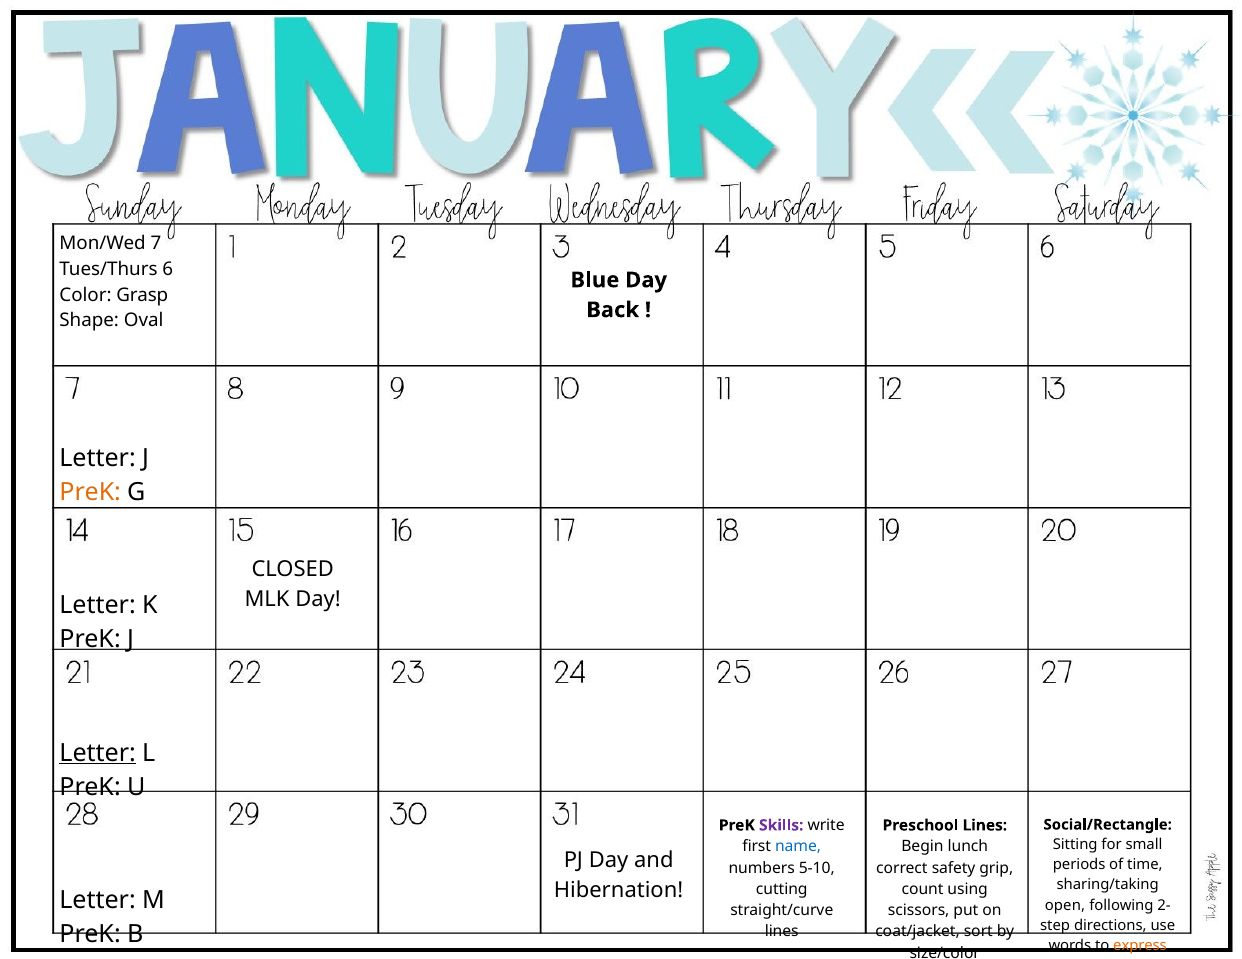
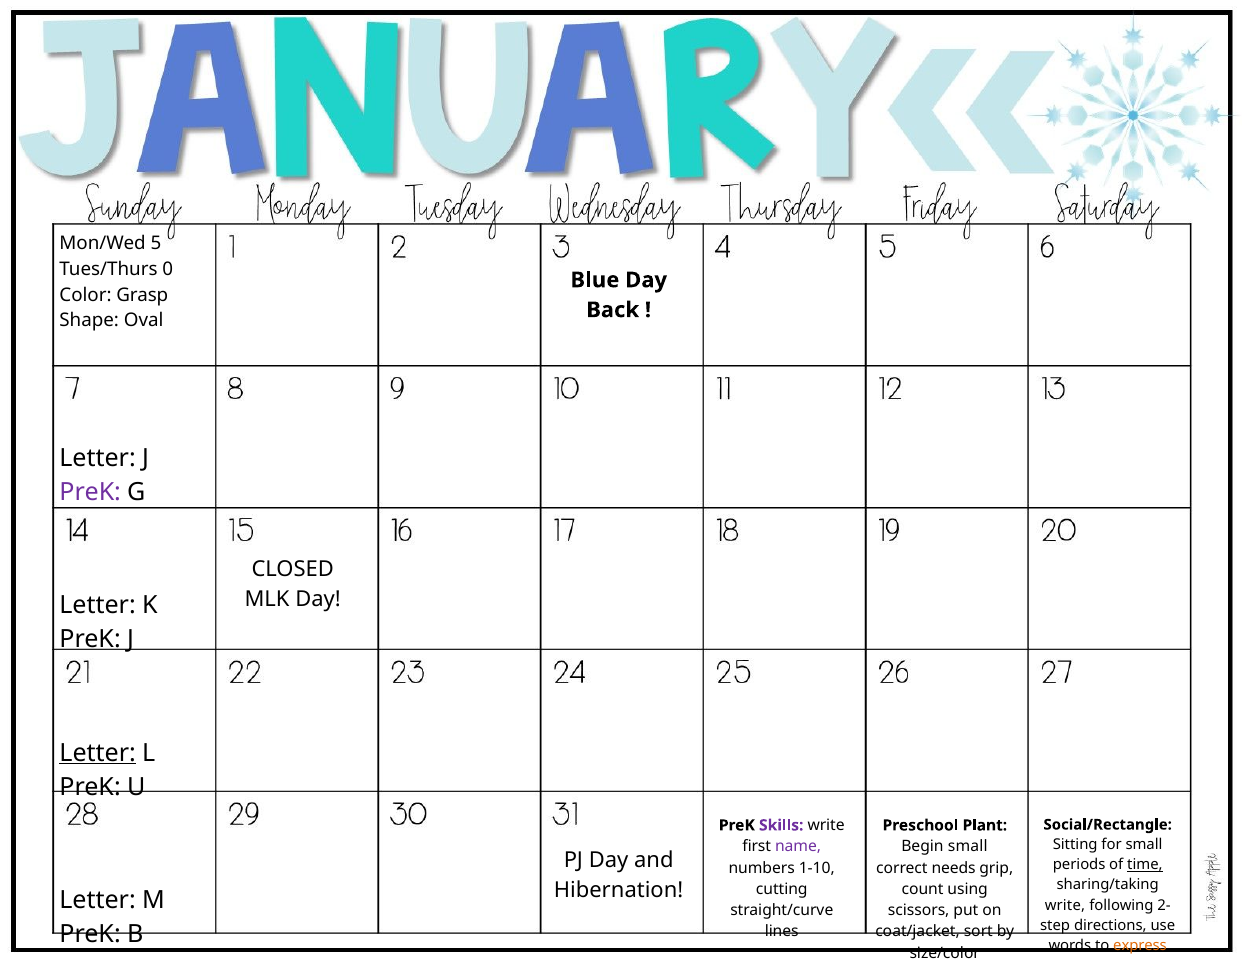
7: 7 -> 5 (156, 244)
6: 6 -> 0 (168, 269)
PreK colour: orange -> purple (90, 492)
Preschool Lines: Lines -> Plant (985, 826)
name colour: blue -> purple (798, 847)
Begin lunch: lunch -> small (968, 847)
time underline: none -> present (1145, 866)
5-10: 5-10 -> 1-10 (817, 869)
safety: safety -> needs (954, 869)
open: open -> write (1065, 906)
